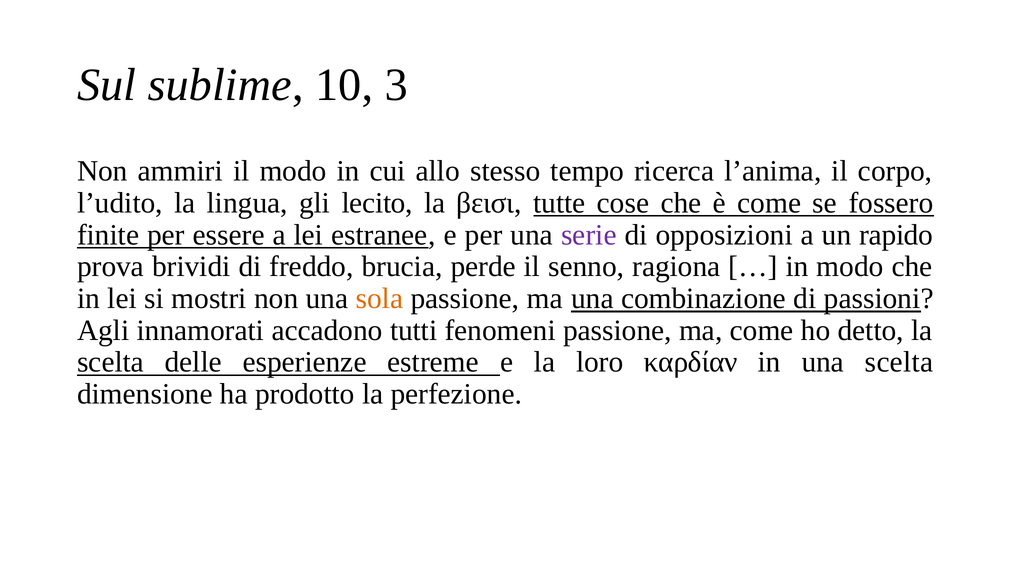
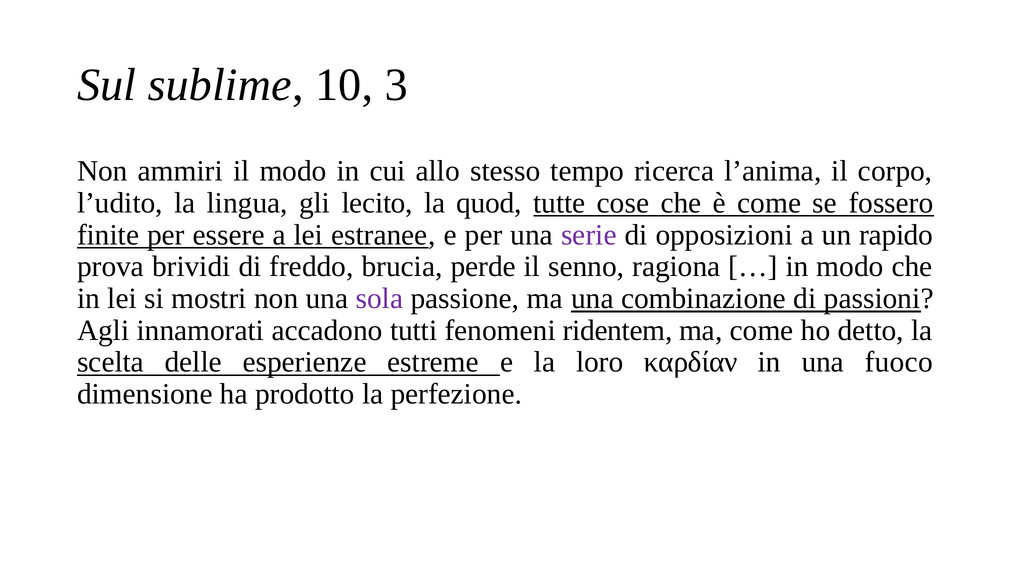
βεισι: βεισι -> quod (489, 203)
sola colour: orange -> purple (379, 298)
fenomeni passione: passione -> ridentem (618, 330)
una scelta: scelta -> fuoco (899, 362)
